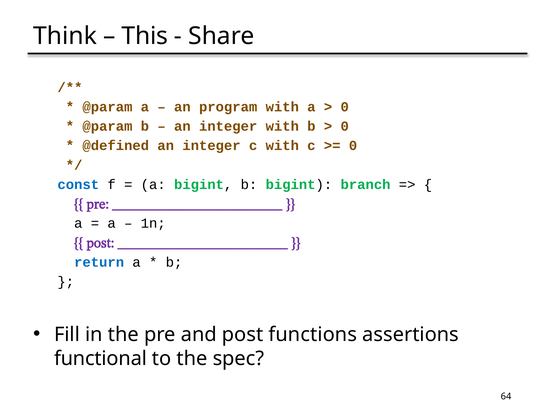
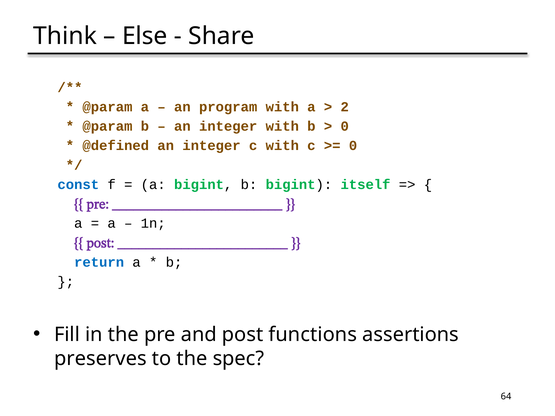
This: This -> Else (145, 36)
0: 0 -> 2 (345, 107)
branch: branch -> itself (366, 185)
functional: functional -> preserves (100, 359)
